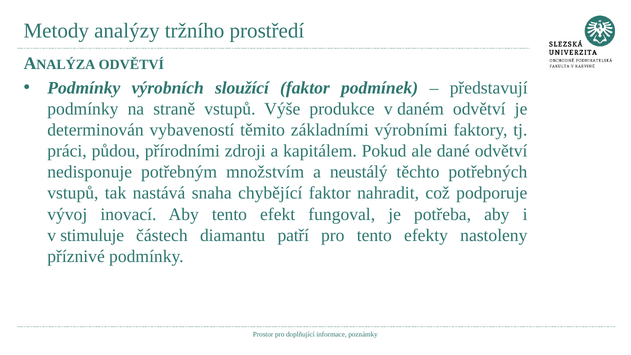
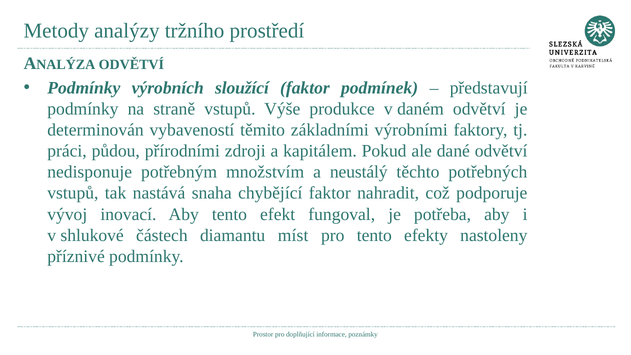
stimuluje: stimuluje -> shlukové (92, 235)
patří: patří -> míst (293, 235)
